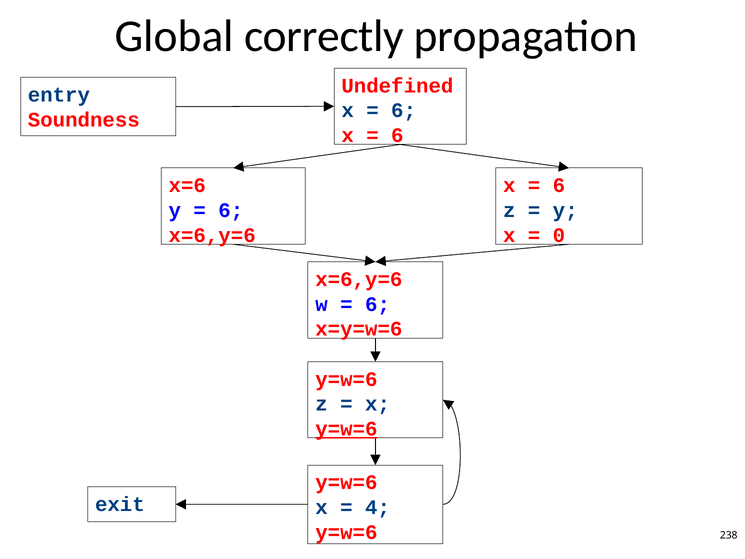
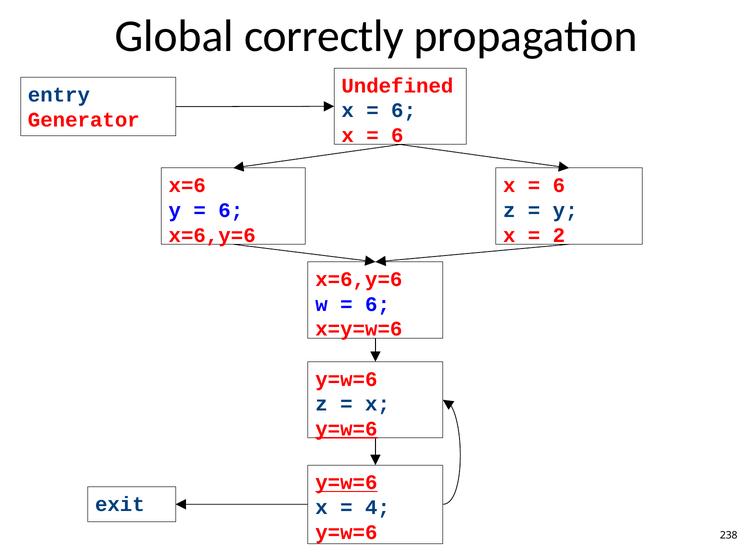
Soundness: Soundness -> Generator (84, 120)
0: 0 -> 2 (559, 235)
y=w=6 underline: none -> present (346, 482)
